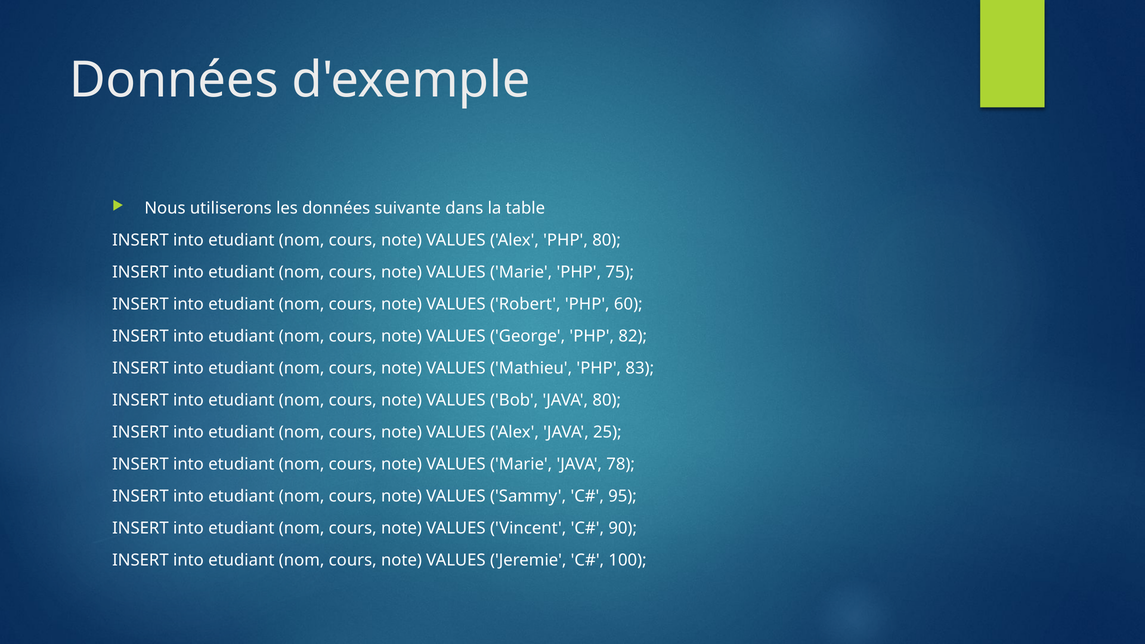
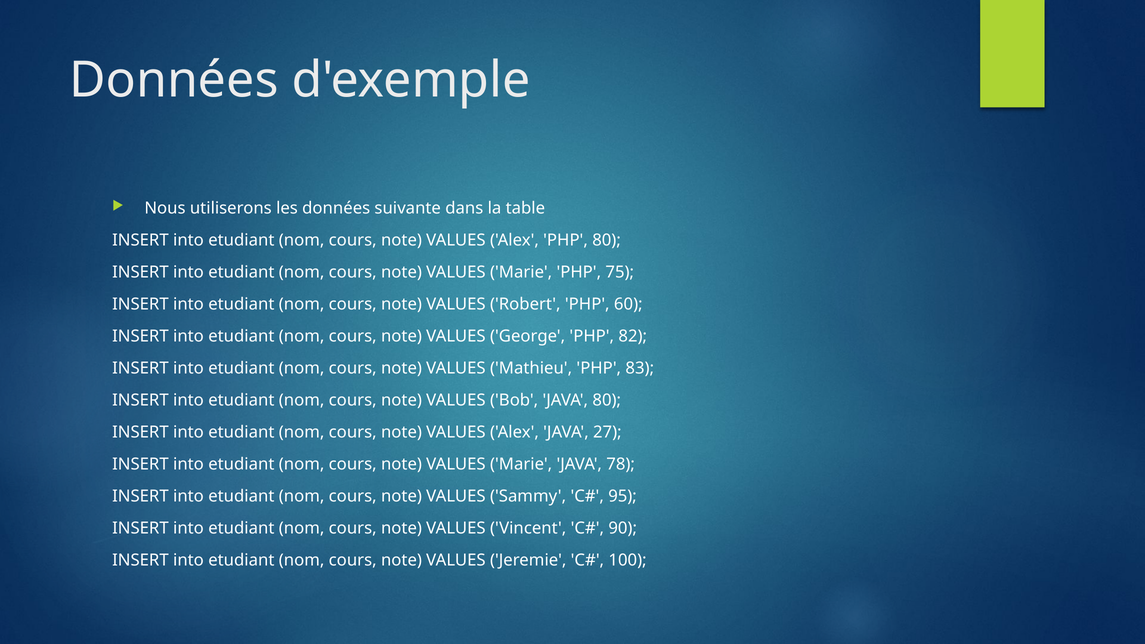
25: 25 -> 27 (607, 432)
